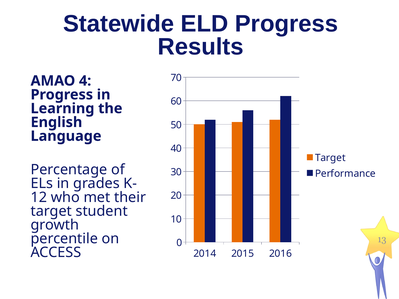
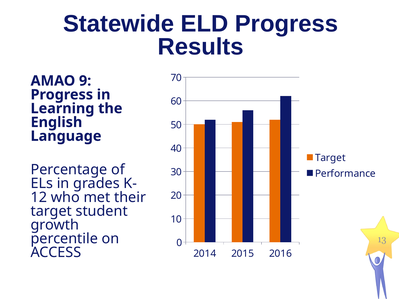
4: 4 -> 9 (85, 81)
